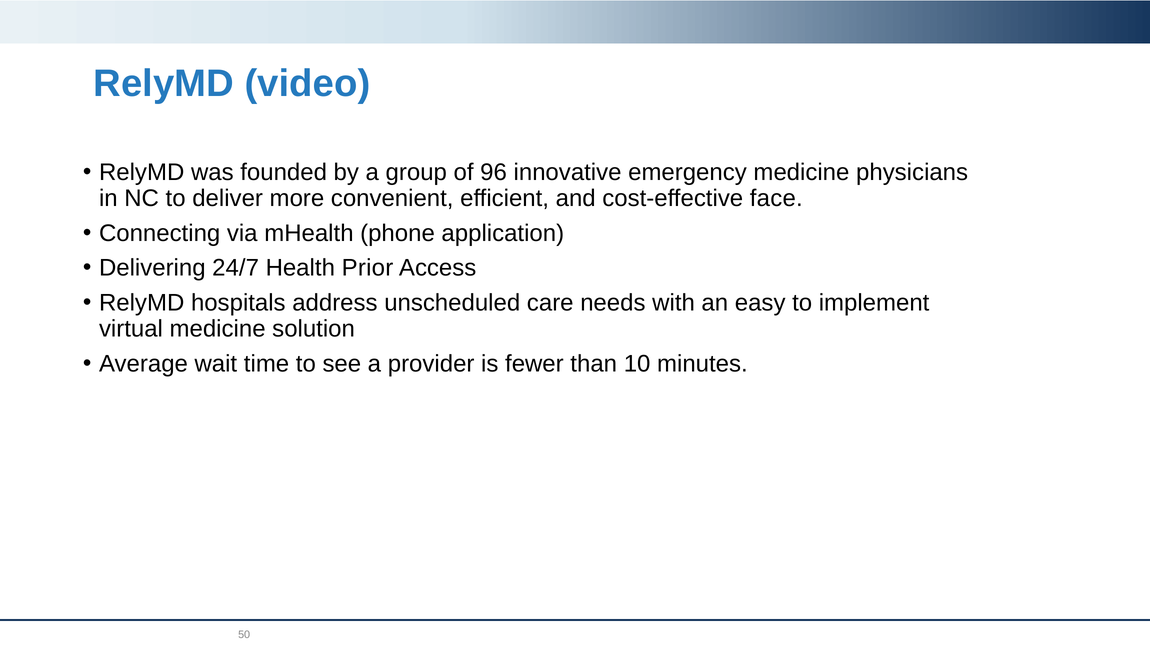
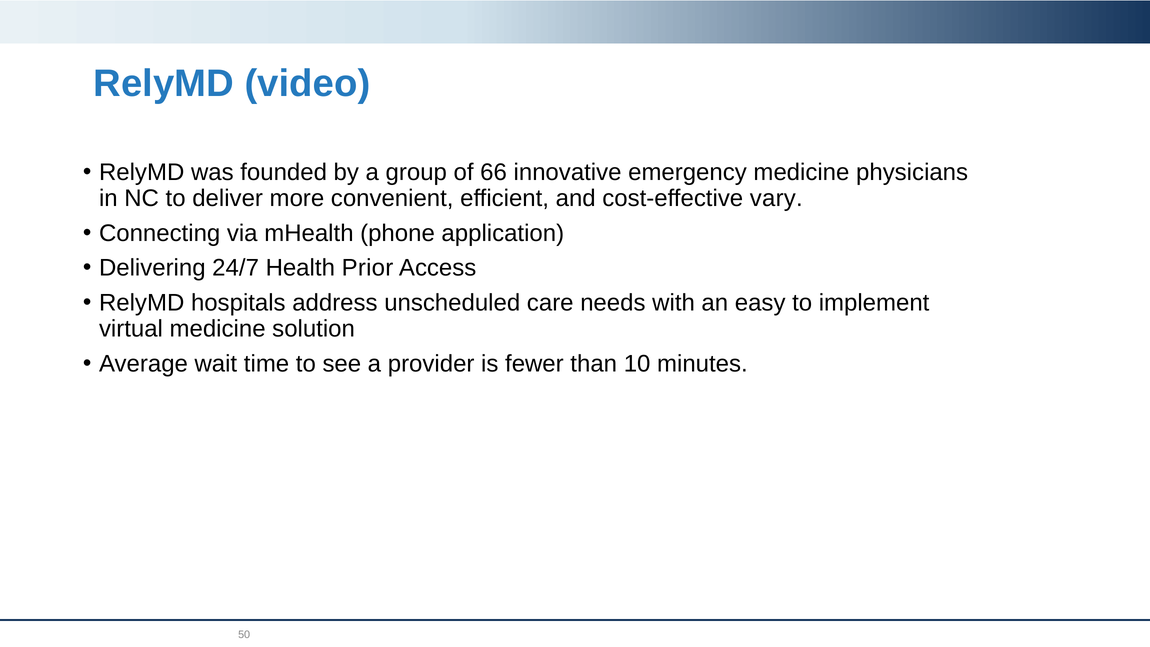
96: 96 -> 66 (493, 172)
face: face -> vary (776, 198)
